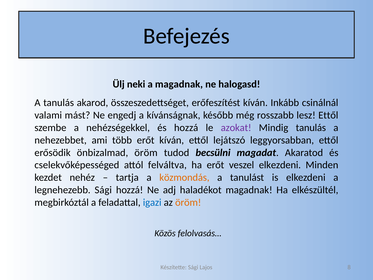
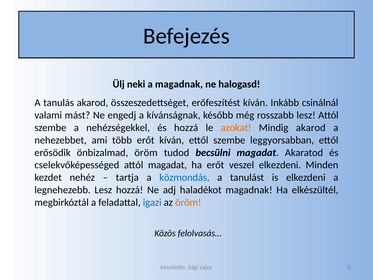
lesz Ettől: Ettől -> Attól (328, 115)
azokat colour: purple -> orange (236, 128)
Mindig tanulás: tanulás -> akarod (311, 128)
ettől lejátszó: lejátszó -> szembe (229, 140)
attól felváltva: felváltva -> magadat (167, 165)
közmondás colour: orange -> blue (184, 177)
legnehezebb Sági: Sági -> Lesz (103, 190)
